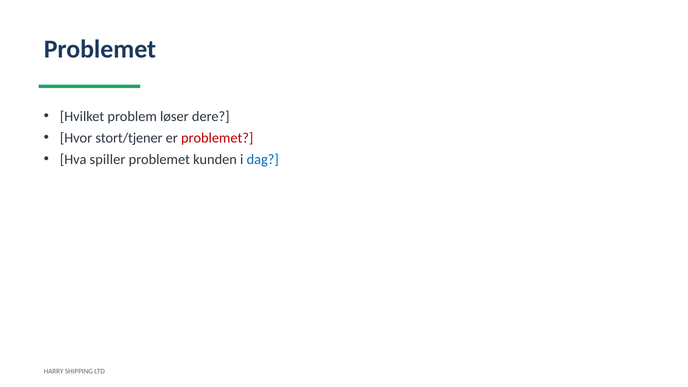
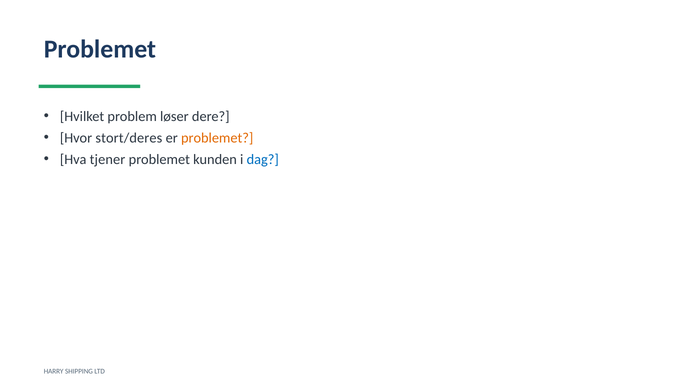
stort/tjener: stort/tjener -> stort/deres (129, 138)
problemet colour: red -> orange (217, 138)
spiller: spiller -> tjener (107, 160)
